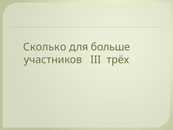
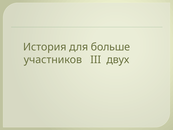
Сколько: Сколько -> История (45, 47)
трёх: трёх -> двух (118, 60)
